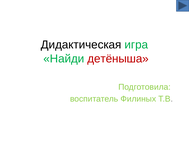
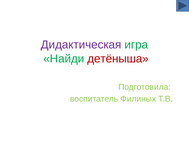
Дидактическая colour: black -> purple (81, 45)
